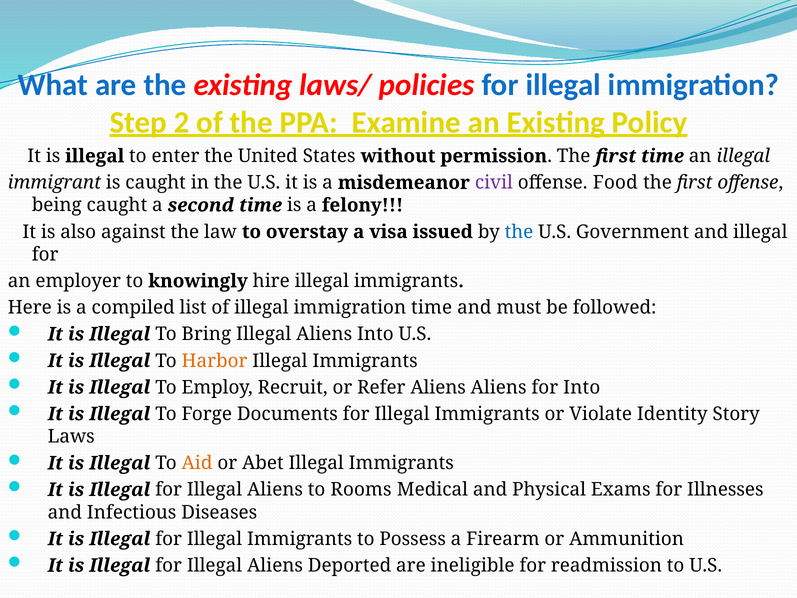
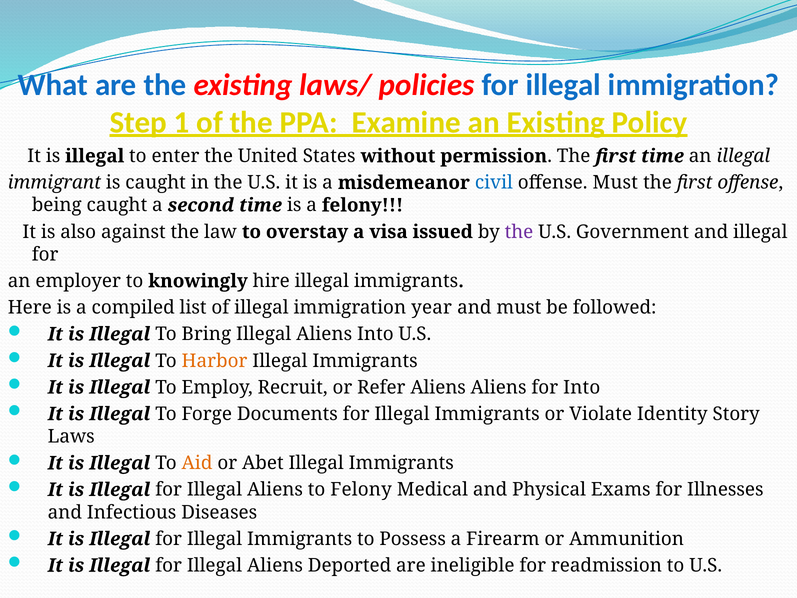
2: 2 -> 1 (182, 122)
civil colour: purple -> blue (494, 183)
offense Food: Food -> Must (615, 183)
the colour: blue -> purple (519, 232)
immigration time: time -> year (432, 308)
to Rooms: Rooms -> Felony (361, 490)
